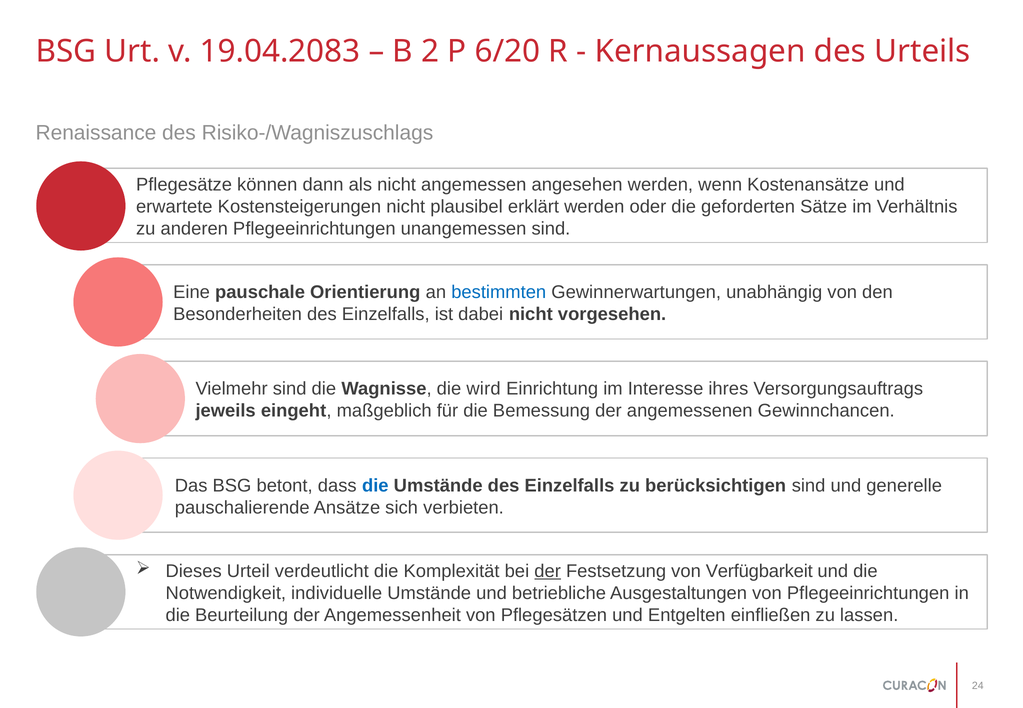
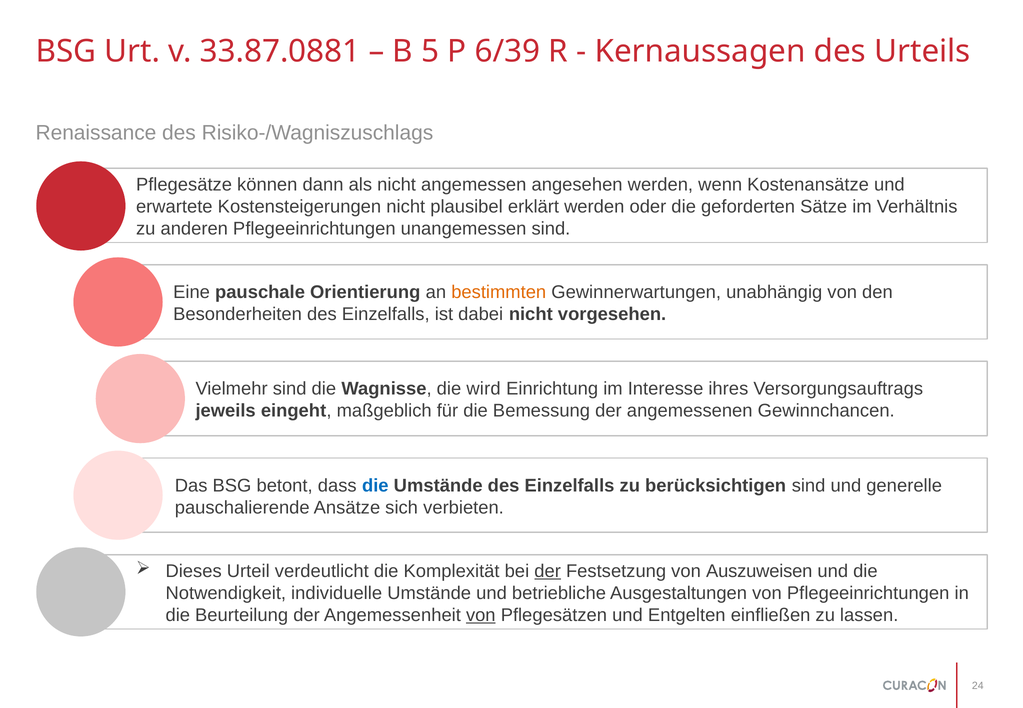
19.04.2083: 19.04.2083 -> 33.87.0881 (280, 51)
2: 2 -> 5 (430, 51)
6/20: 6/20 -> 6/39 (508, 51)
bestimmten colour: blue -> orange (499, 292)
Verfügbarkeit: Verfügbarkeit -> Auszuweisen (759, 571)
von underline: none -> present (481, 615)
